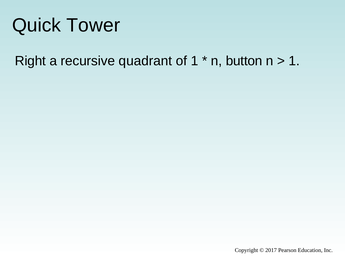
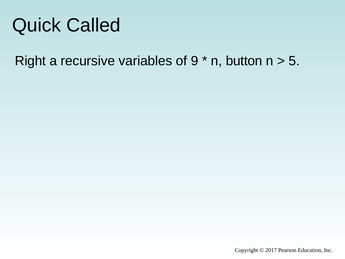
Tower: Tower -> Called (93, 25)
quadrant: quadrant -> variables (146, 61)
of 1: 1 -> 9 (195, 61)
1: 1 -> 5 (294, 61)
